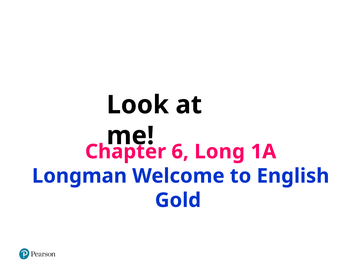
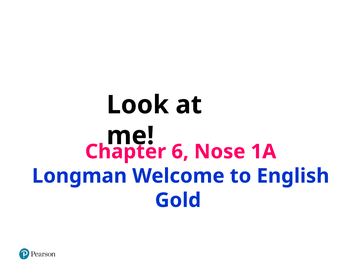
Long: Long -> Nose (220, 152)
